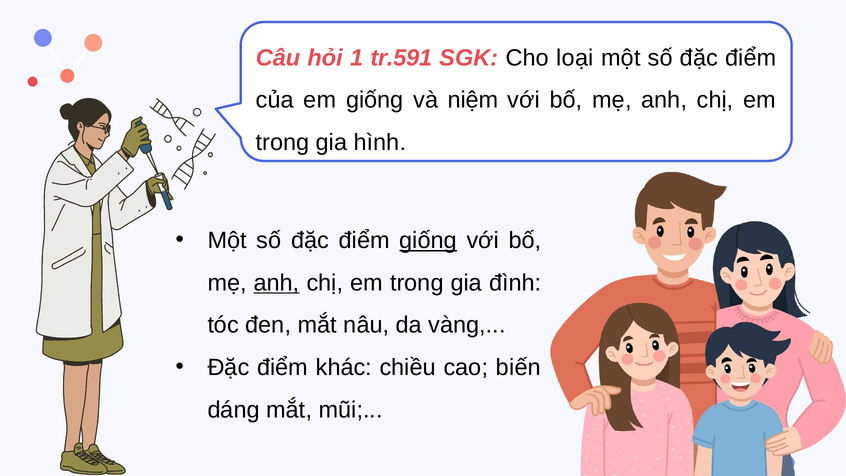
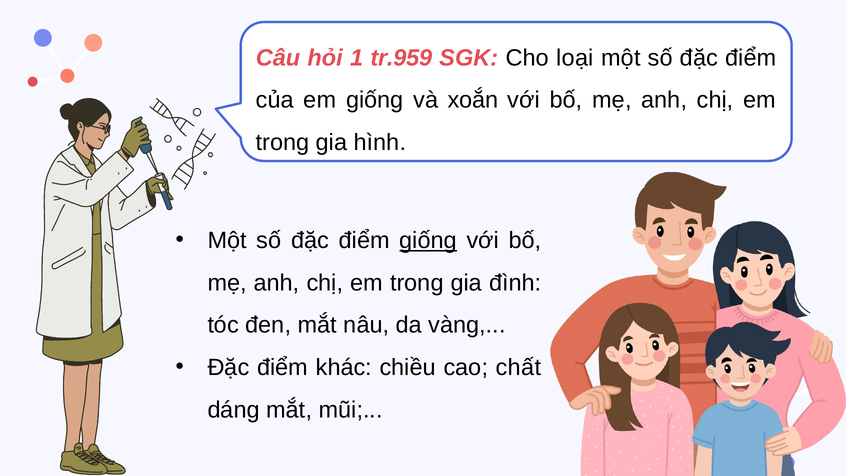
tr.591: tr.591 -> tr.959 (401, 58)
niệm: niệm -> xoắn (473, 100)
anh underline: present -> none (277, 283)
biến: biến -> chất (518, 367)
